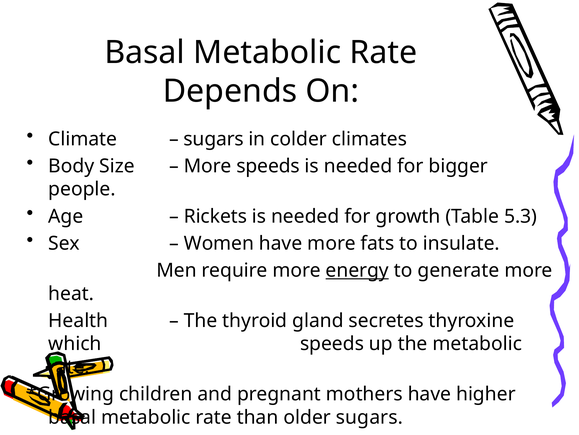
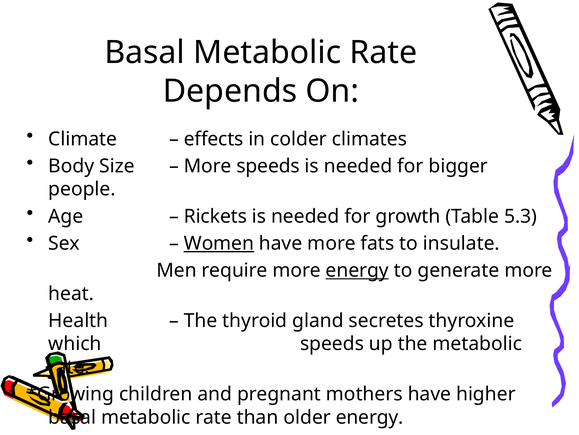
sugars: sugars -> effects (214, 139)
Women underline: none -> present (219, 243)
older sugars: sugars -> energy (370, 417)
